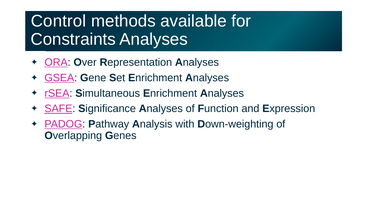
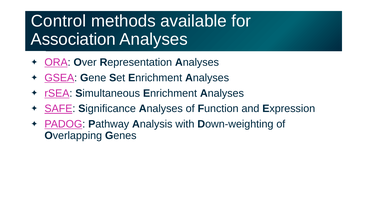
Constraints: Constraints -> Association (73, 39)
